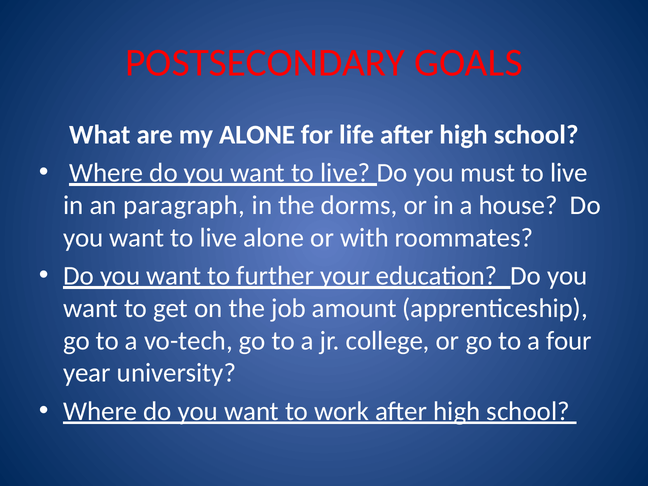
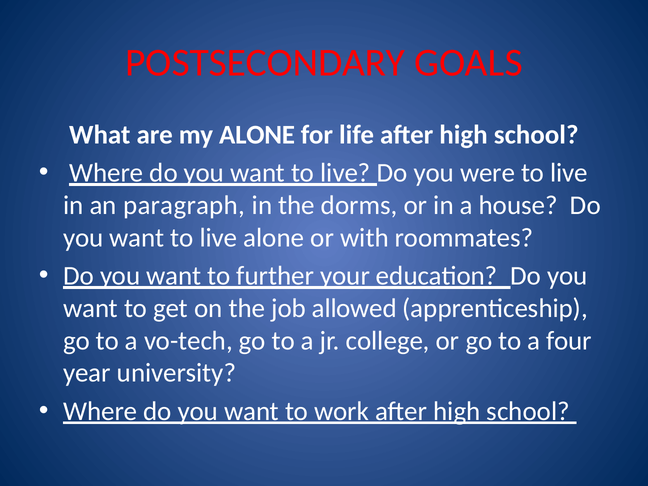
must: must -> were (488, 173)
amount: amount -> allowed (354, 308)
